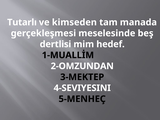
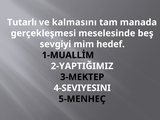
kimseden: kimseden -> kalmasını (74, 22)
dertlisi: dertlisi -> sevgiyi (55, 44)
2-OMZUNDAN: 2-OMZUNDAN -> 2-YAPTIĞIMIZ (82, 66)
